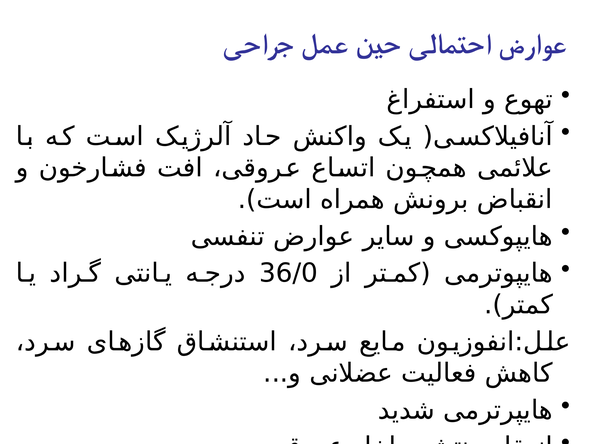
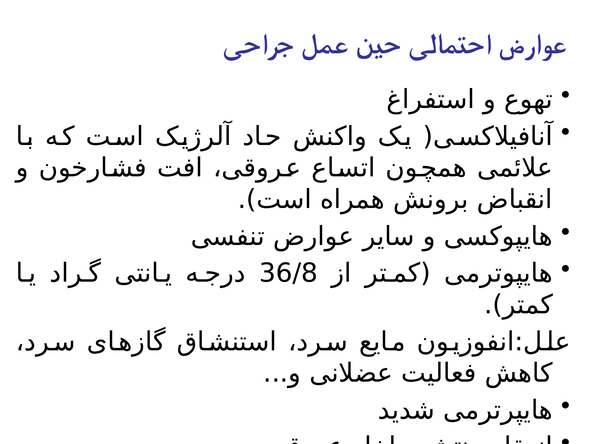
36/0: 36/0 -> 36/8 (289, 273)
